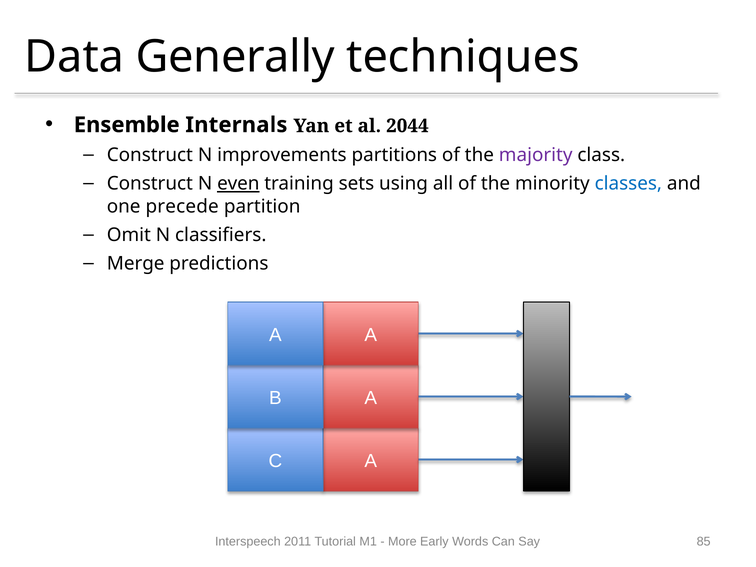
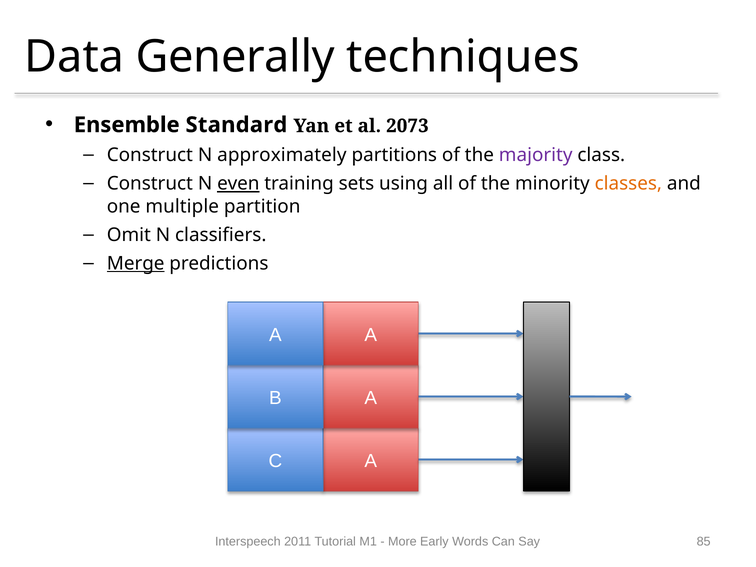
Internals: Internals -> Standard (236, 125)
2044: 2044 -> 2073 (407, 126)
improvements: improvements -> approximately (282, 155)
classes colour: blue -> orange (628, 184)
precede: precede -> multiple (182, 206)
Merge underline: none -> present (136, 264)
